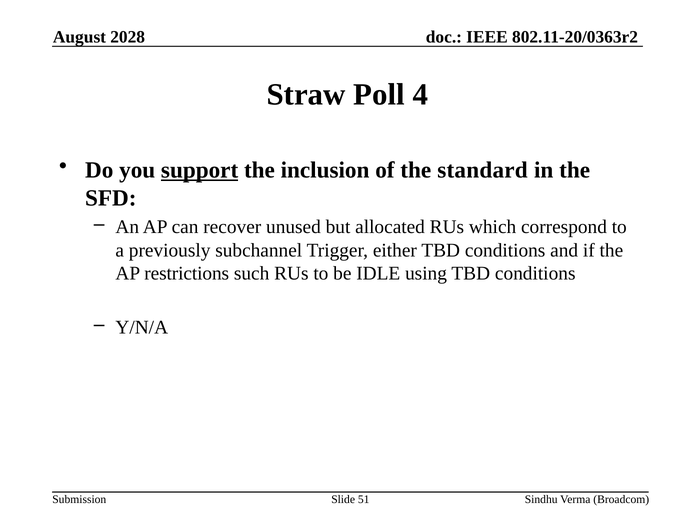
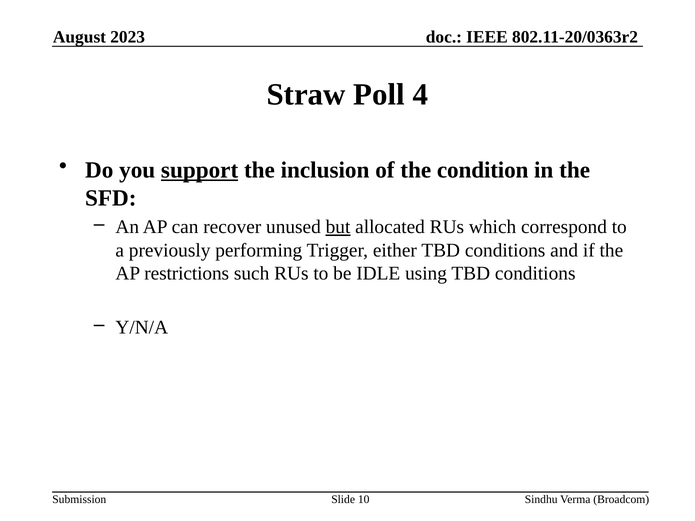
2028: 2028 -> 2023 (128, 37)
standard: standard -> condition (483, 170)
but underline: none -> present (338, 227)
subchannel: subchannel -> performing (259, 250)
51: 51 -> 10 (364, 500)
